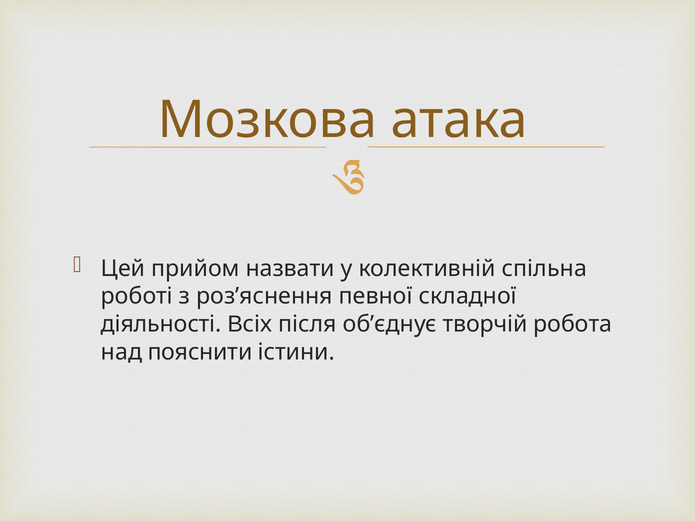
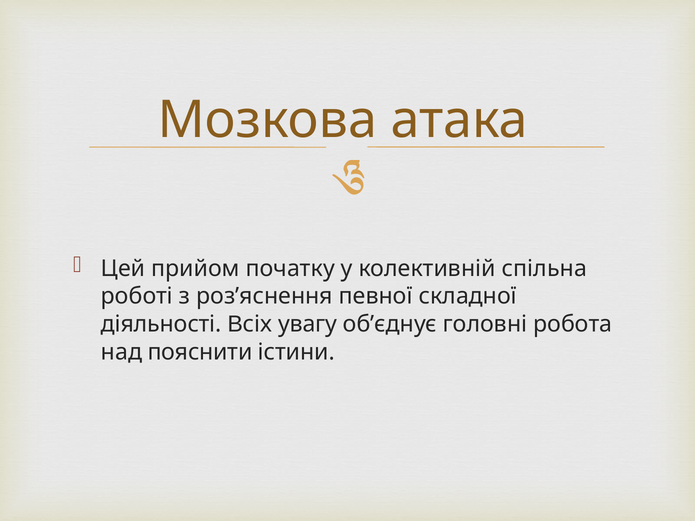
назвати: назвати -> початку (290, 269)
після: після -> увагу (307, 324)
творчій: творчій -> головні (485, 324)
